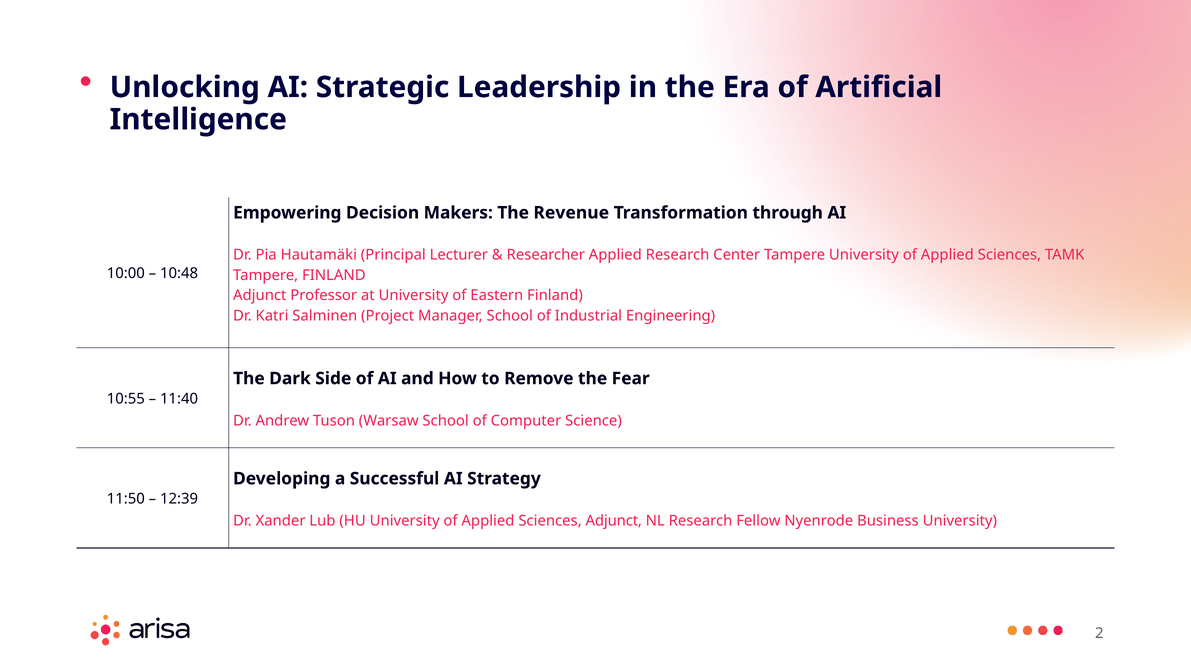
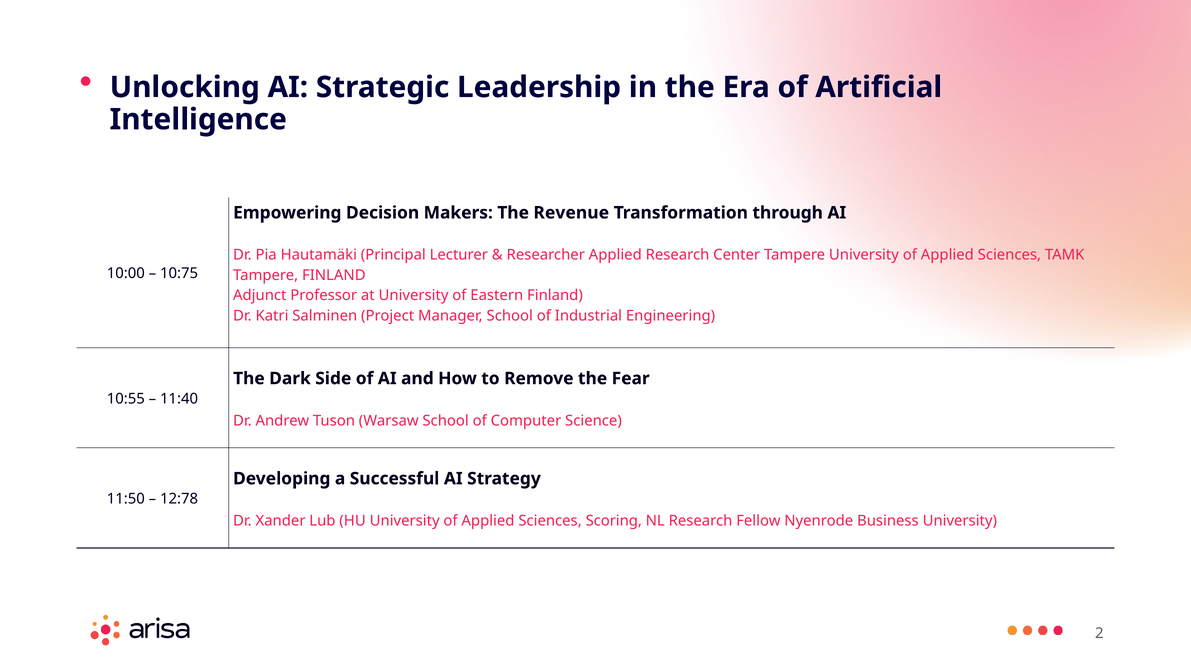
10:48: 10:48 -> 10:75 (179, 274)
12:39: 12:39 -> 12:78 (179, 499)
Sciences Adjunct: Adjunct -> Scoring (614, 521)
